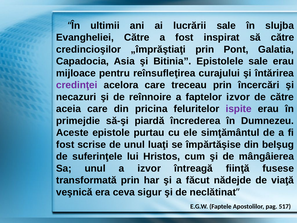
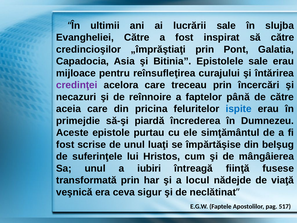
faptelor izvor: izvor -> până (238, 97)
ispite colour: purple -> blue (239, 109)
a izvor: izvor -> iubiri (149, 168)
făcut: făcut -> locul (198, 180)
